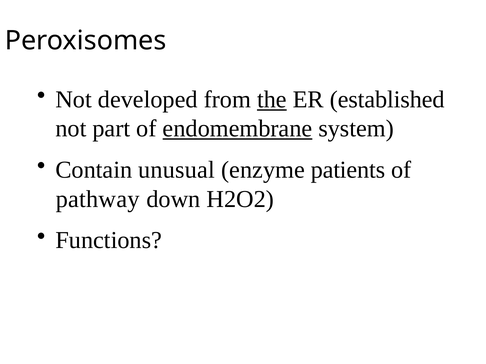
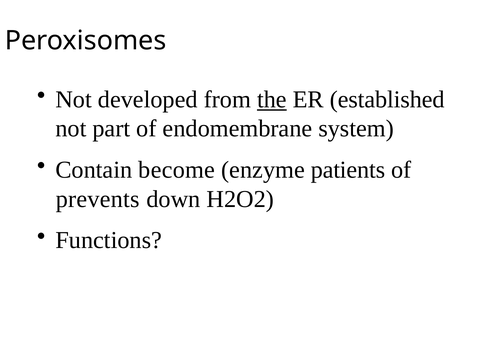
endomembrane underline: present -> none (237, 129)
unusual: unusual -> become (177, 170)
pathway: pathway -> prevents (98, 199)
